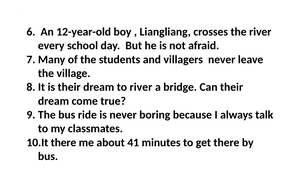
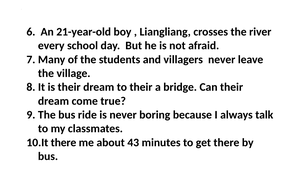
12-year-old: 12-year-old -> 21-year-old (84, 32)
to river: river -> their (141, 87)
41: 41 -> 43 (133, 143)
